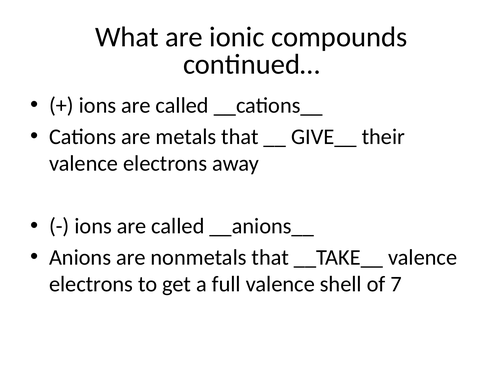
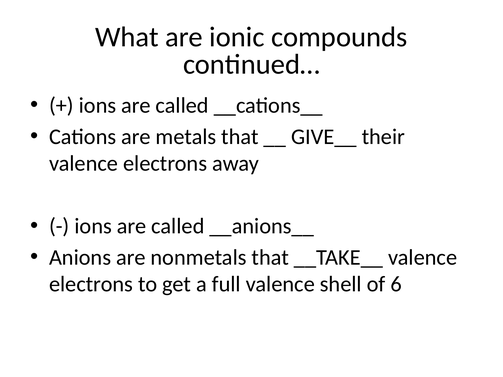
7: 7 -> 6 (396, 284)
